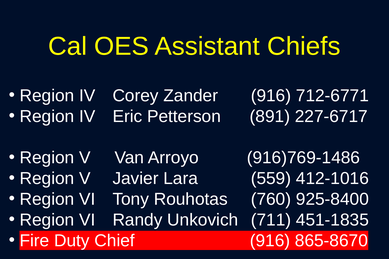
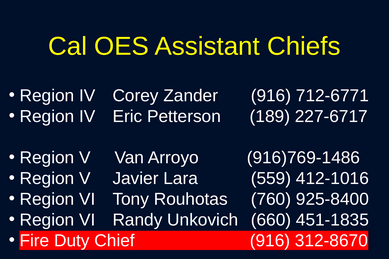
891: 891 -> 189 (270, 116)
711: 711 -> 660 (271, 220)
865-8670: 865-8670 -> 312-8670 (331, 241)
